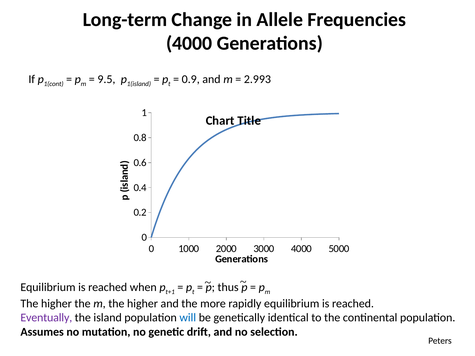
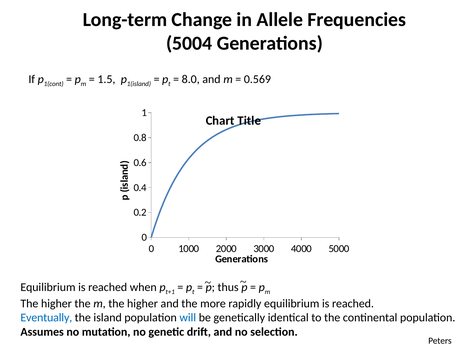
4000: 4000 -> 5004 (189, 43)
9.5: 9.5 -> 1.5 (106, 79)
0.9: 0.9 -> 8.0 (191, 79)
2.993: 2.993 -> 0.569 (257, 79)
Eventually colour: purple -> blue (46, 318)
